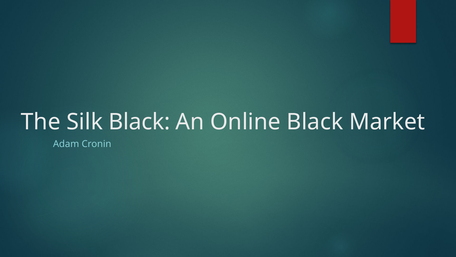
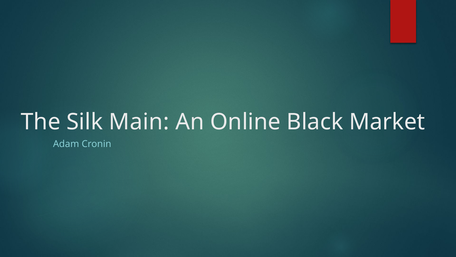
Silk Black: Black -> Main (139, 122)
